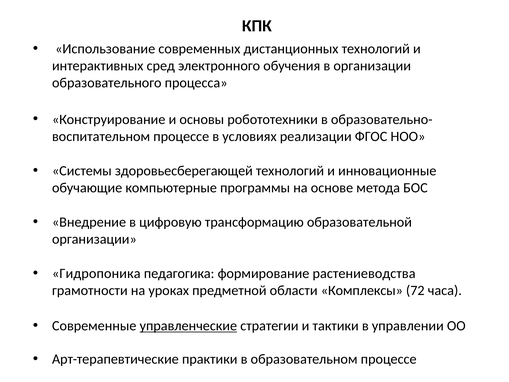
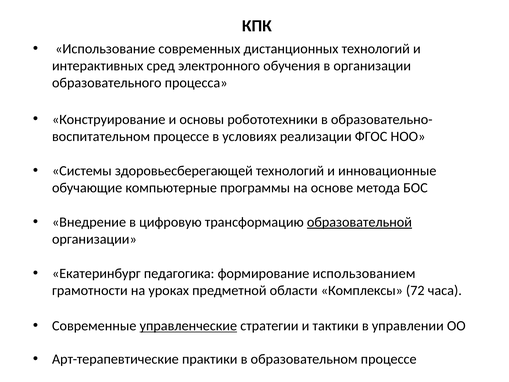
образовательной underline: none -> present (359, 222)
Гидропоника: Гидропоника -> Екатеринбург (96, 273)
растениеводства: растениеводства -> использованием (364, 273)
